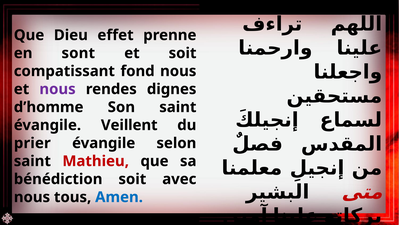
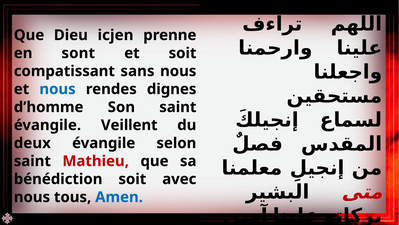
effet: effet -> icjen (115, 35)
fond: fond -> sans (137, 71)
nous colour: purple -> blue (58, 89)
prier: prier -> deux (32, 143)
